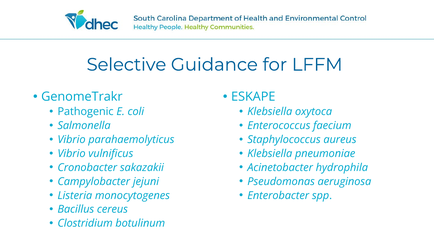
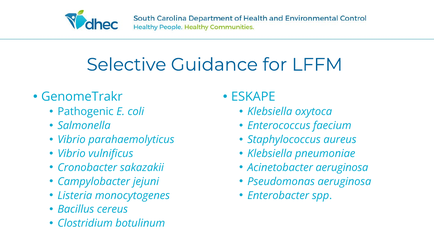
Acinetobacter hydrophila: hydrophila -> aeruginosa (342, 168)
